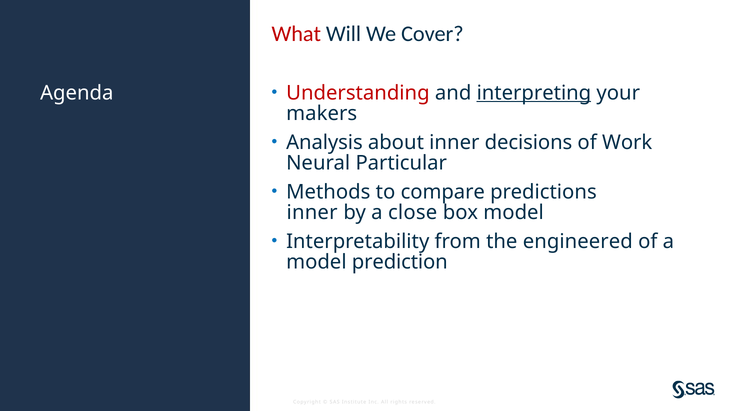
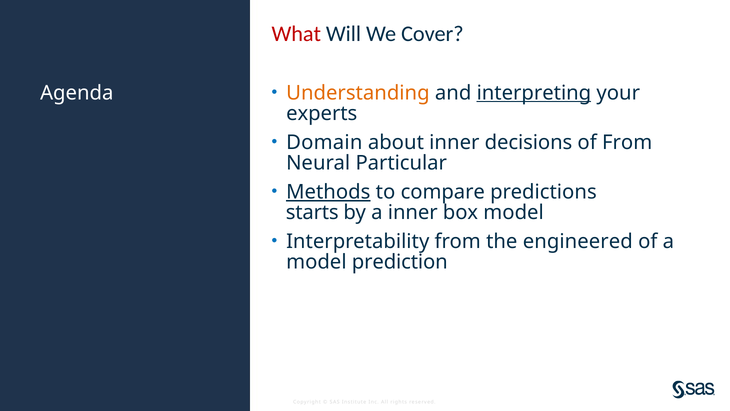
Understanding colour: red -> orange (358, 93)
makers: makers -> experts (322, 113)
Analysis: Analysis -> Domain (324, 142)
of Work: Work -> From (627, 142)
Methods underline: none -> present (328, 192)
inner: inner -> starts (312, 212)
a close: close -> inner (413, 212)
